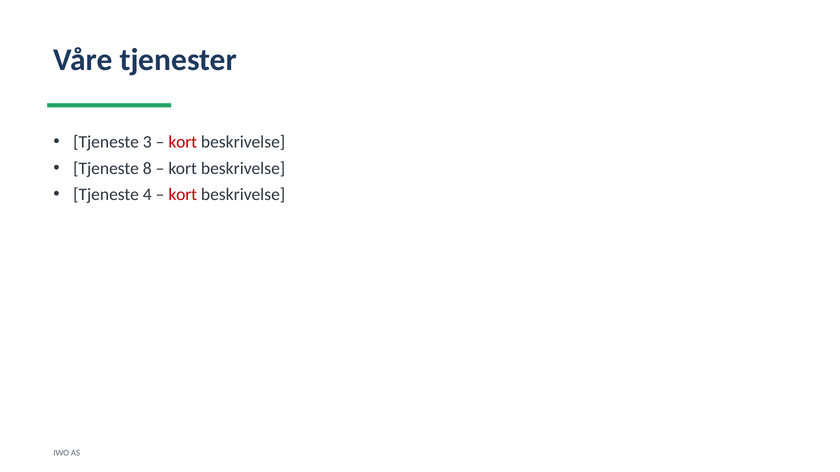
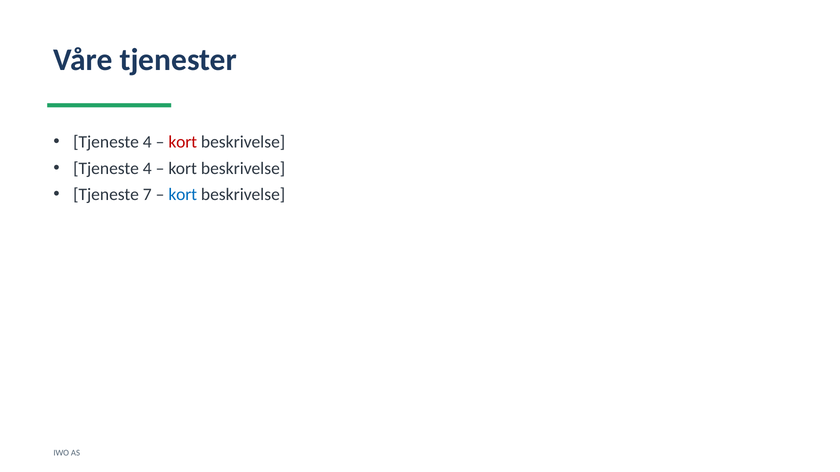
3: 3 -> 4 (147, 142)
8: 8 -> 4 (147, 169)
4: 4 -> 7 (147, 195)
kort colour: red -> blue (183, 195)
